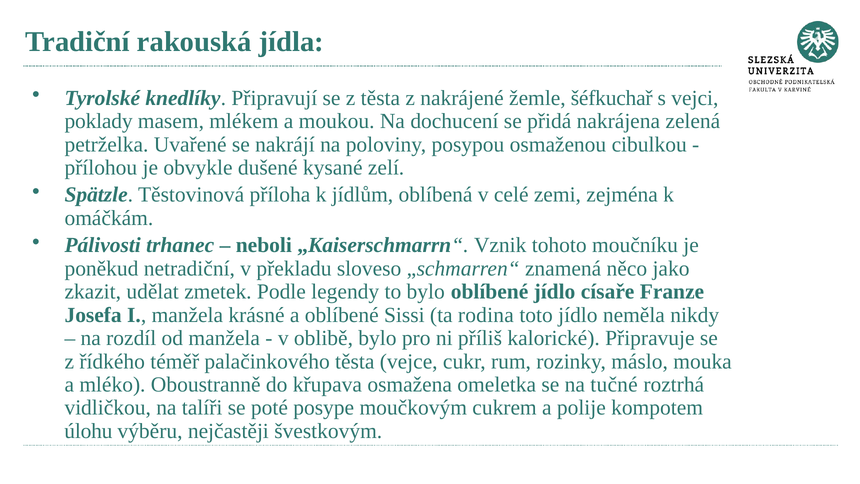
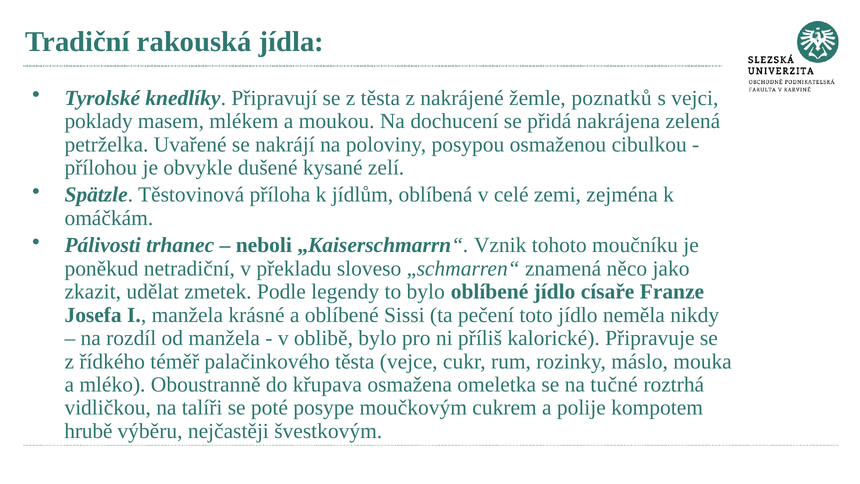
šéfkuchař: šéfkuchař -> poznatků (612, 98)
rodina: rodina -> pečení (486, 315)
úlohu: úlohu -> hrubě (88, 431)
